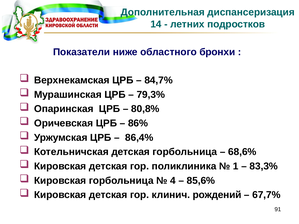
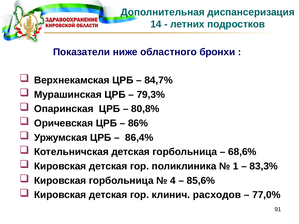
рождений: рождений -> расходов (217, 195)
67,7%: 67,7% -> 77,0% (266, 195)
